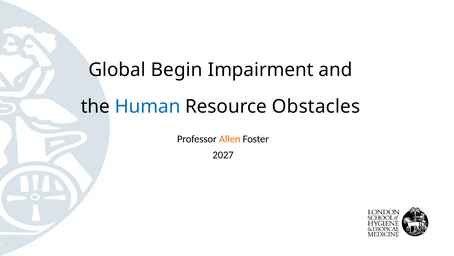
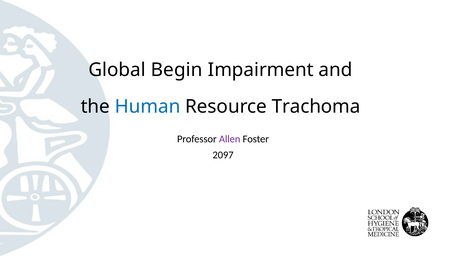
Obstacles: Obstacles -> Trachoma (316, 106)
Allen colour: orange -> purple (230, 139)
2027: 2027 -> 2097 (223, 155)
